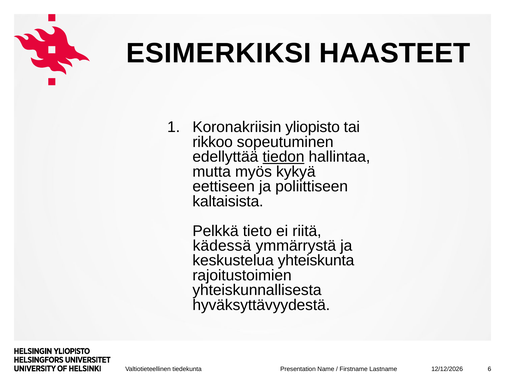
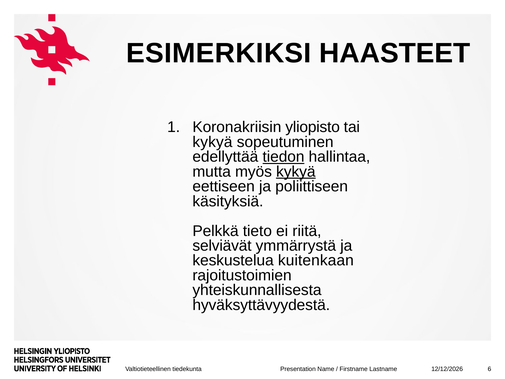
rikkoo: rikkoo -> kykyä (212, 142)
kykyä underline: none -> present (296, 172)
kaltaisista: kaltaisista -> käsityksiä (228, 201)
kädessä: kädessä -> selviävät (222, 246)
yhteiskunta: yhteiskunta -> kuitenkaan (316, 260)
